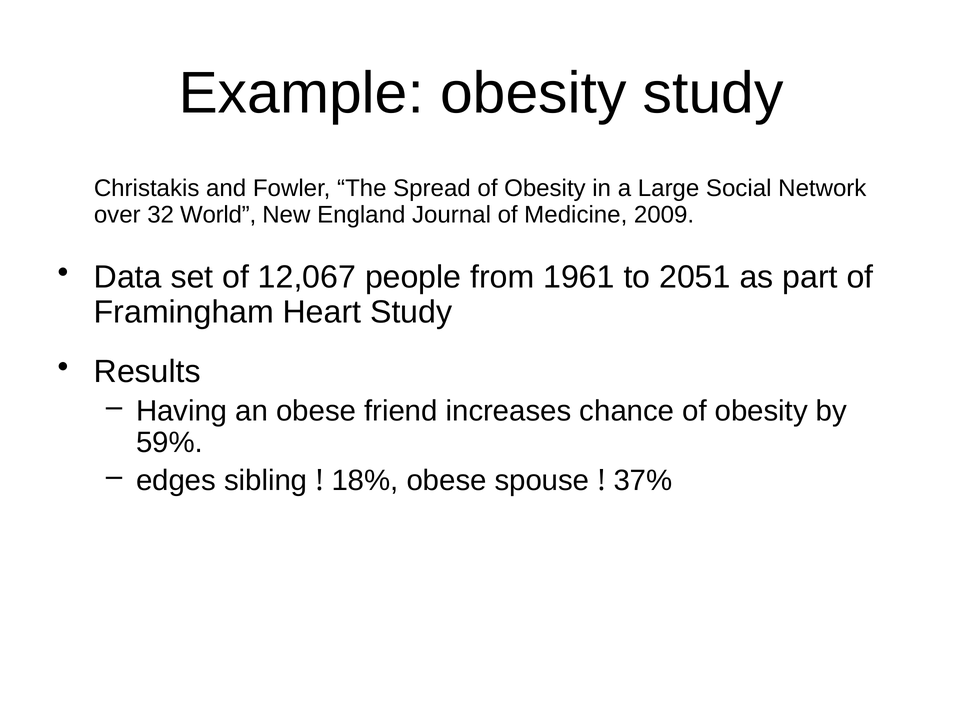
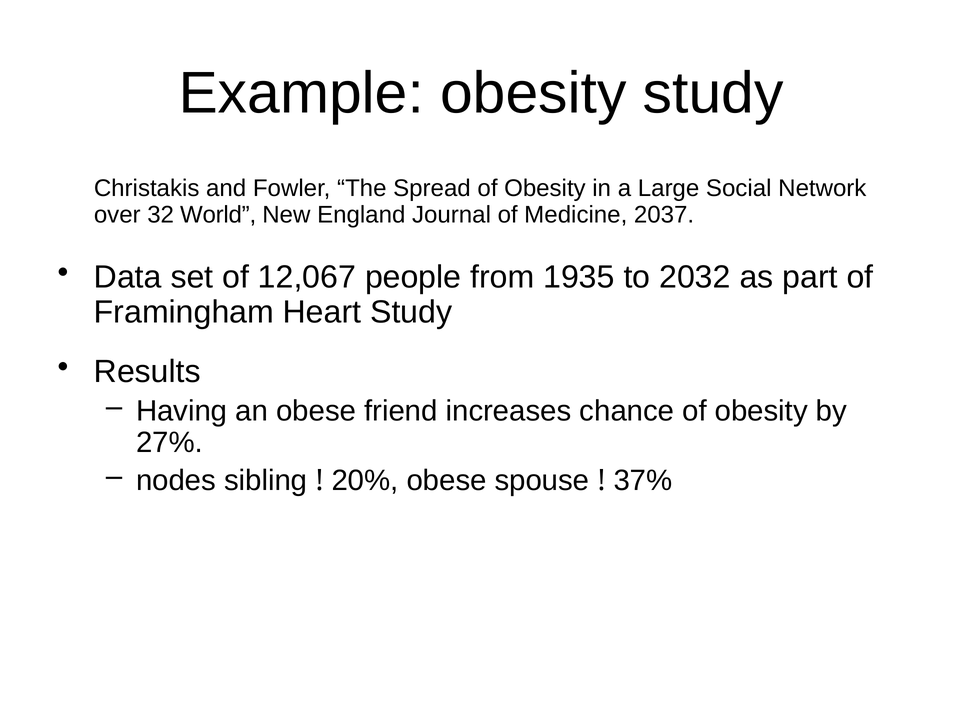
2009: 2009 -> 2037 (664, 215)
1961: 1961 -> 1935 (579, 277)
2051: 2051 -> 2032 (695, 277)
59%: 59% -> 27% (169, 443)
edges: edges -> nodes (176, 481)
18%: 18% -> 20% (365, 481)
